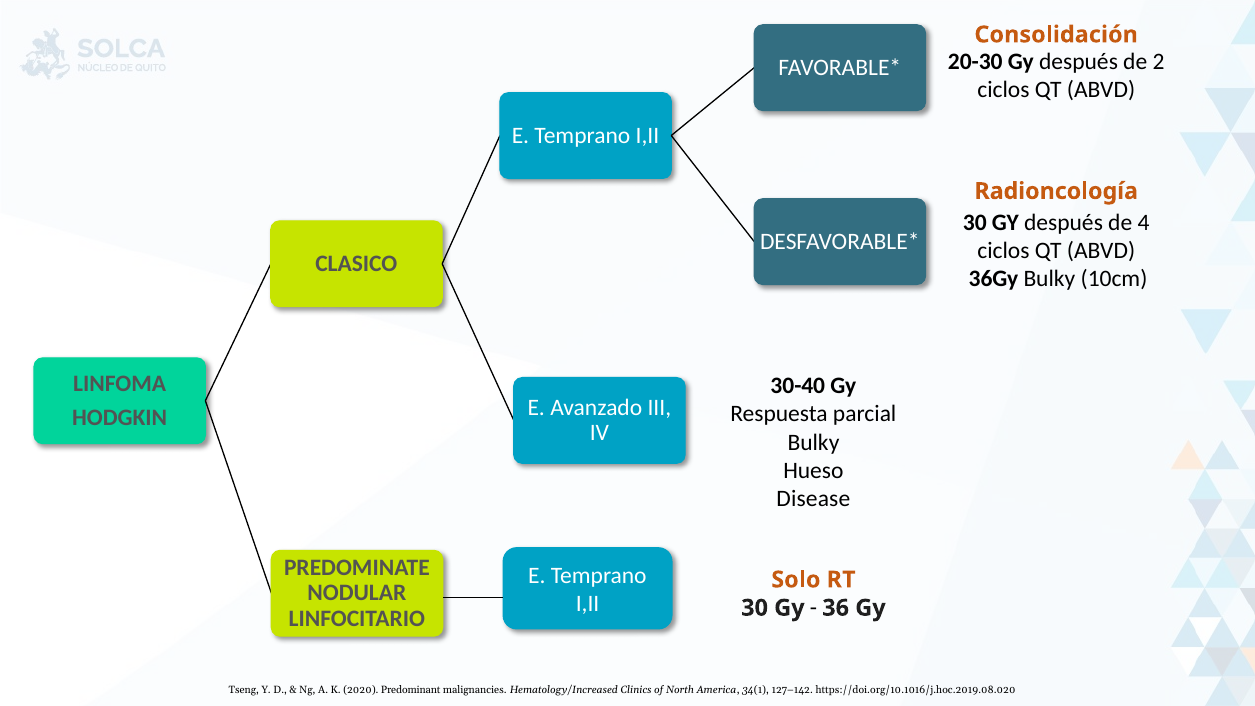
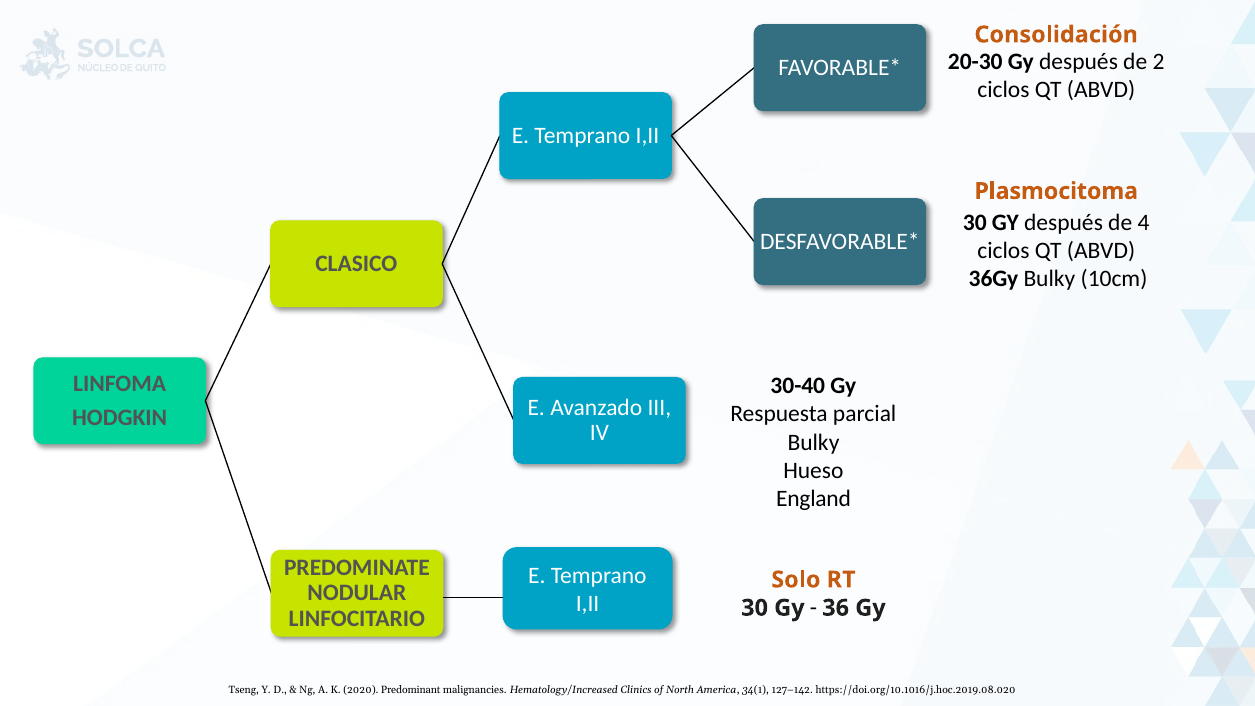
Radioncología: Radioncología -> Plasmocitoma (1056, 191)
Disease: Disease -> England (814, 499)
